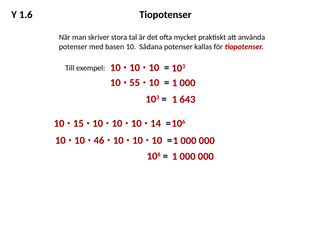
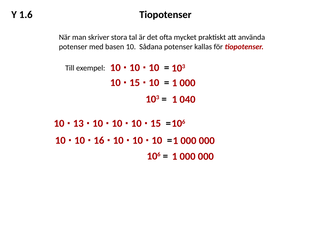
55: 55 -> 15 (135, 83)
643: 643 -> 040 (188, 99)
15: 15 -> 13 (78, 123)
10 10 14: 14 -> 15 (156, 123)
46: 46 -> 16 (99, 140)
